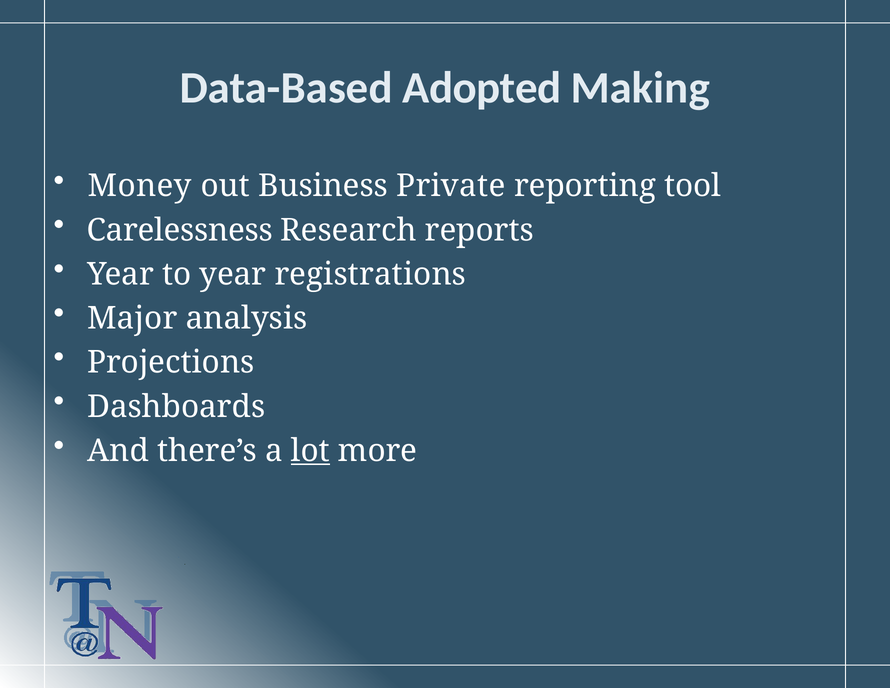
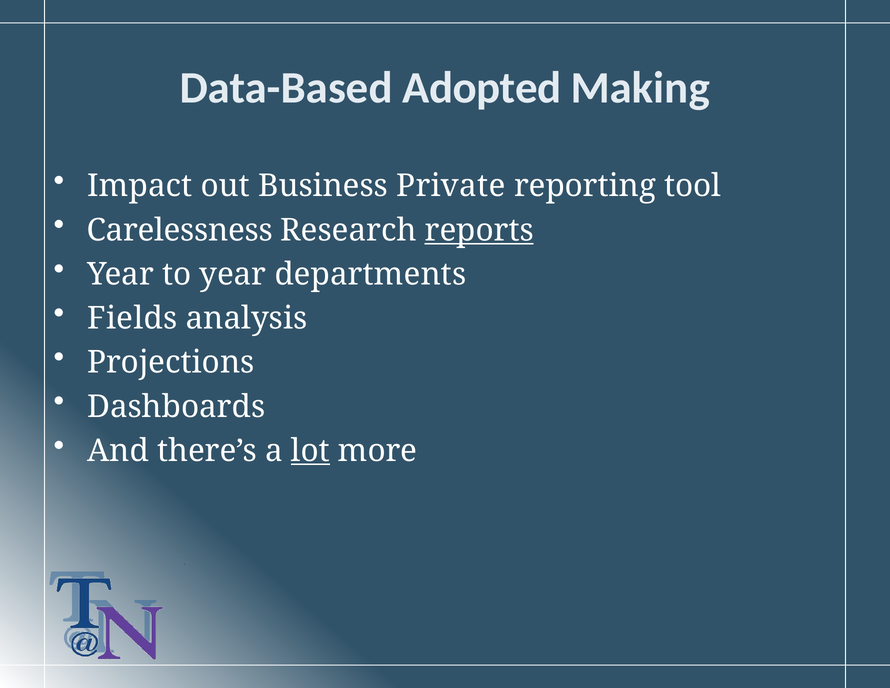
Money: Money -> Impact (140, 186)
reports underline: none -> present (479, 230)
registrations: registrations -> departments (370, 274)
Major: Major -> Fields (132, 318)
